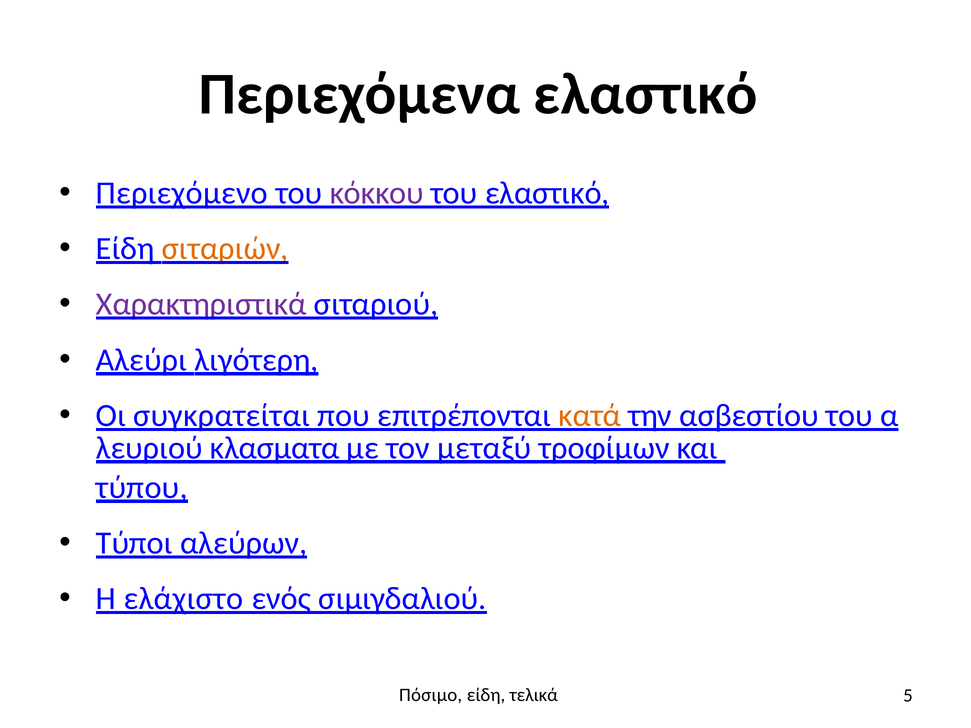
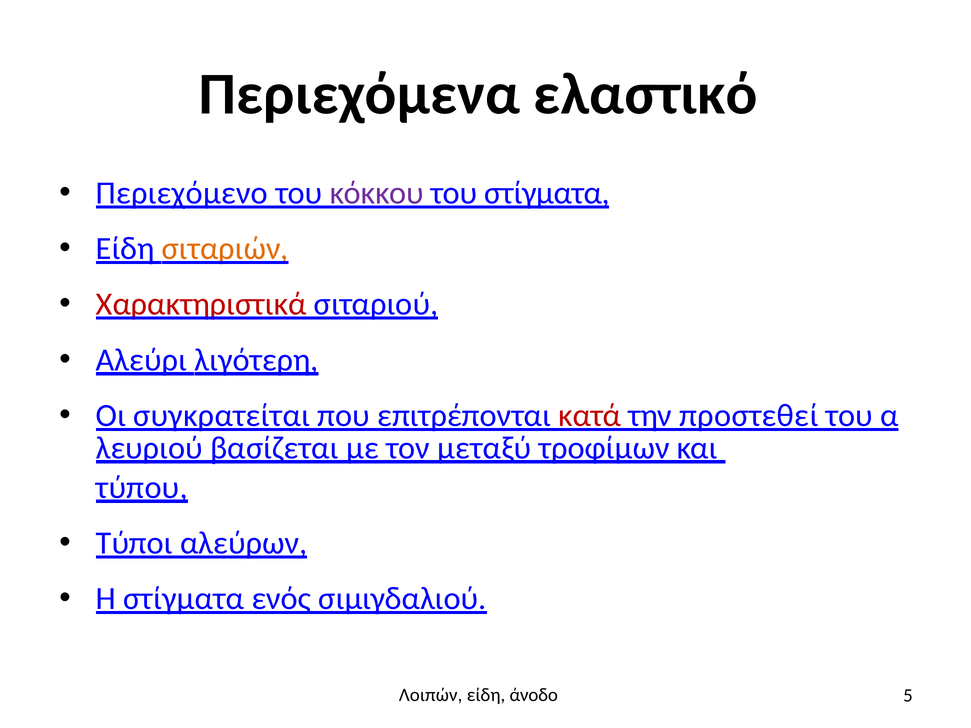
του ελαστικό: ελαστικό -> στίγματα (547, 193)
Χαρακτηριστικά colour: purple -> red (201, 304)
κατά colour: orange -> red (590, 416)
ασβεστίου: ασβεστίου -> προστεθεί (749, 416)
κλασματα: κλασματα -> βασίζεται (274, 448)
Η ελάχιστο: ελάχιστο -> στίγματα (184, 599)
Πόσιμο: Πόσιμο -> Λοιπών (431, 695)
τελικά: τελικά -> άνοδο (534, 695)
